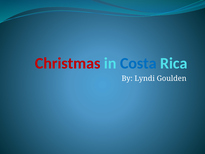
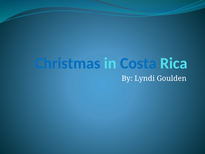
Christmas colour: red -> blue (68, 63)
